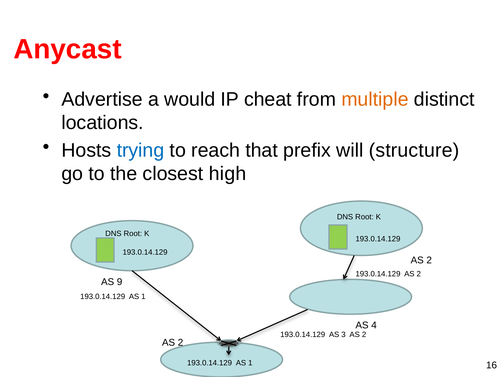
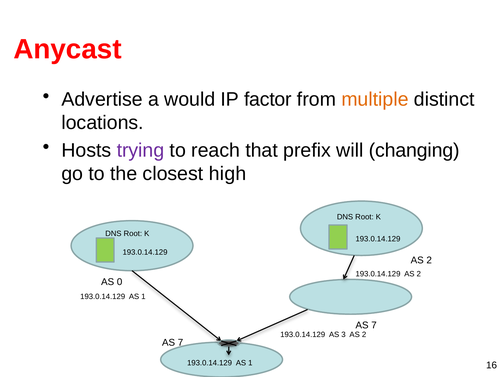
cheat: cheat -> factor (268, 99)
trying colour: blue -> purple (140, 150)
structure: structure -> changing (414, 150)
9: 9 -> 0 (120, 282)
4: 4 -> 7 (374, 325)
2: 2 -> 7 (180, 342)
